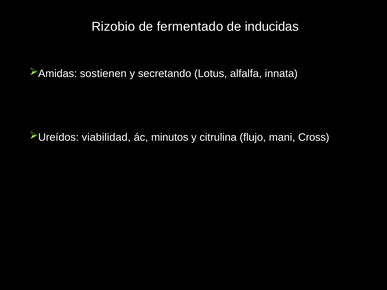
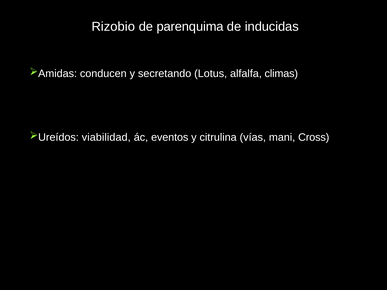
fermentado: fermentado -> parenquima (190, 27)
sostienen: sostienen -> conducen (103, 74)
innata: innata -> climas (281, 74)
minutos: minutos -> eventos (170, 137)
flujo: flujo -> vías (253, 137)
